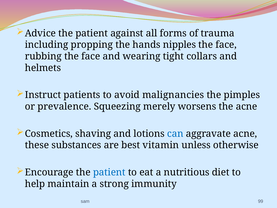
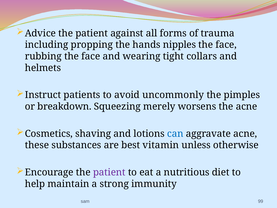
malignancies: malignancies -> uncommonly (173, 95)
prevalence: prevalence -> breakdown (64, 106)
patient colour: blue -> purple (109, 172)
